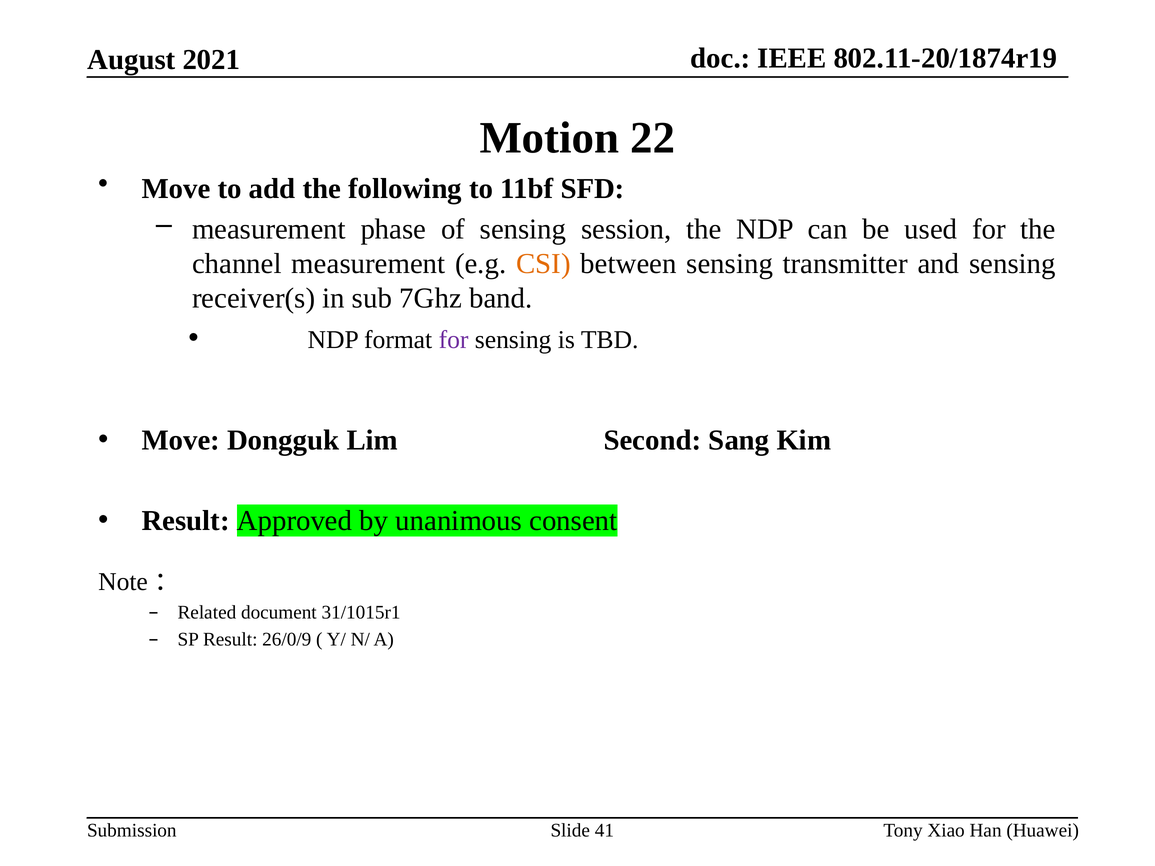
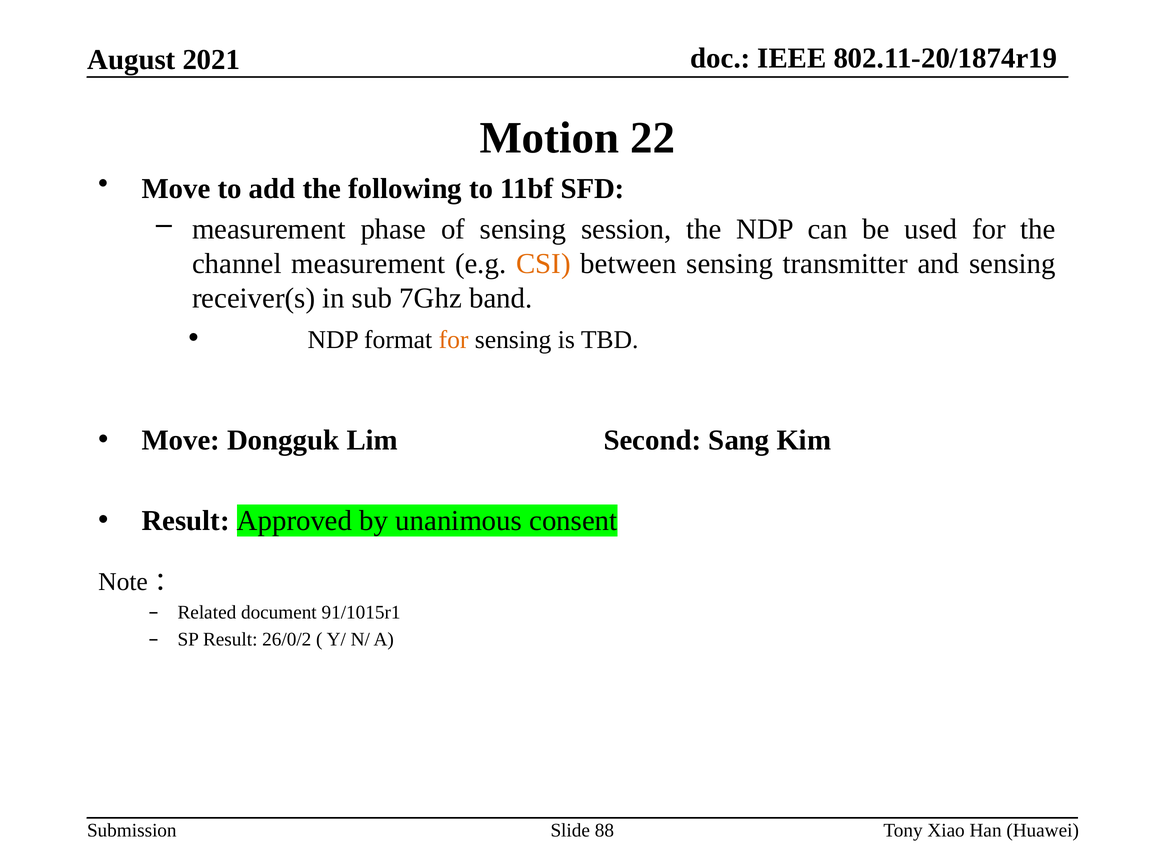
for colour: purple -> orange (454, 340)
31/1015r1: 31/1015r1 -> 91/1015r1 (361, 613)
26/0/9: 26/0/9 -> 26/0/2 (287, 639)
41: 41 -> 88 (604, 831)
